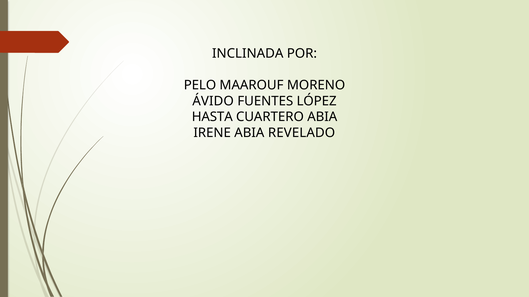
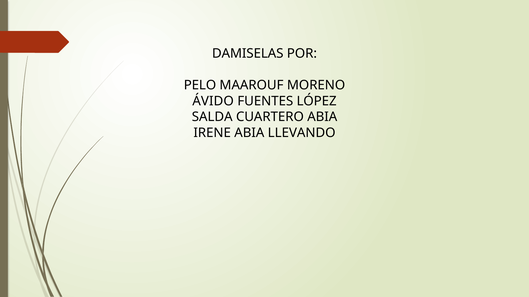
INCLINADA: INCLINADA -> DAMISELAS (248, 54)
HASTA: HASTA -> SALDA (212, 117)
REVELADO: REVELADO -> LLEVANDO (302, 133)
